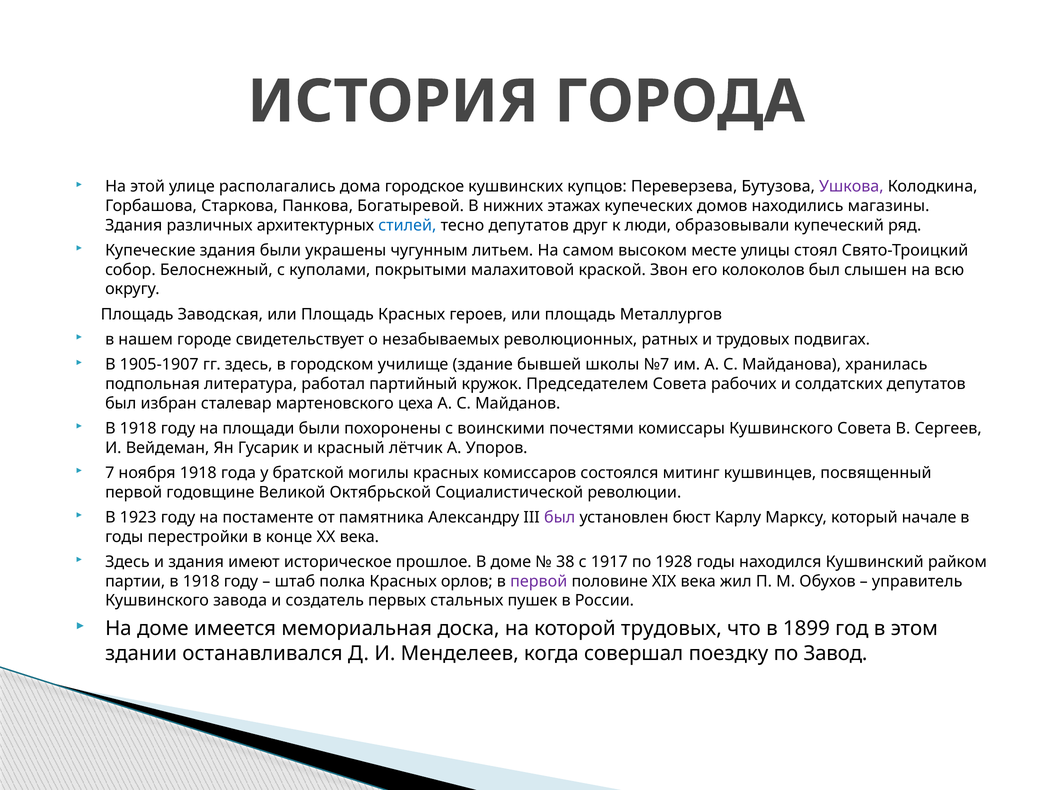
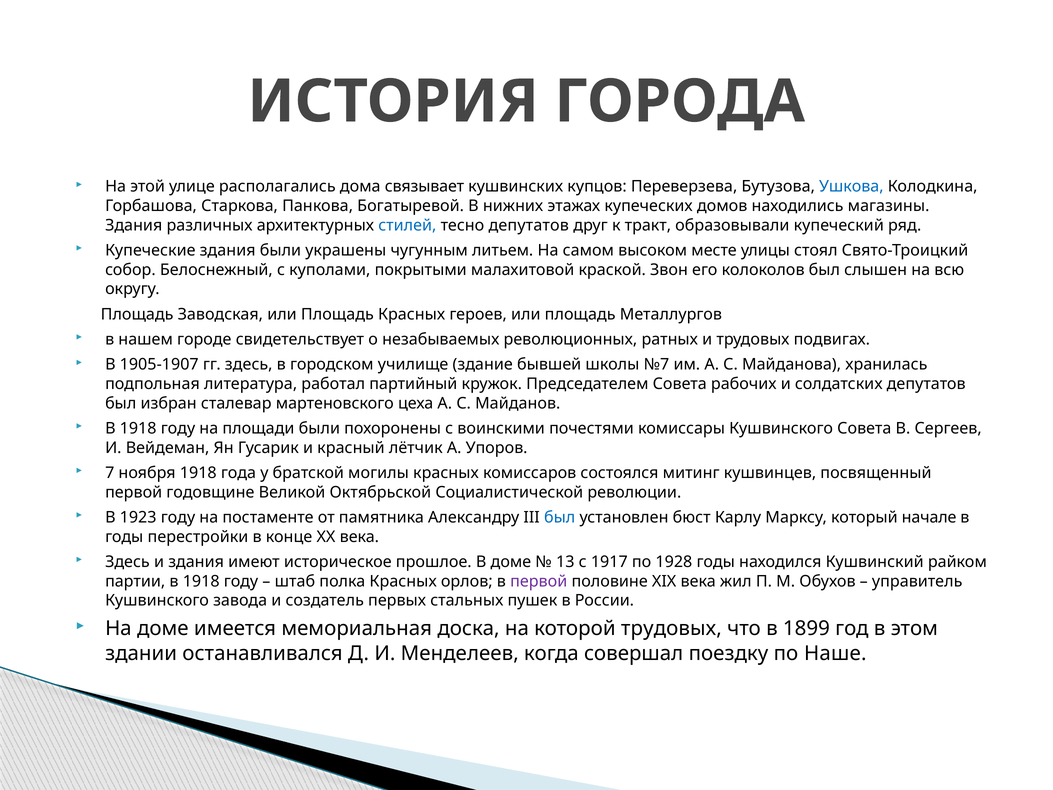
городское: городское -> связывает (424, 187)
Ушкова colour: purple -> blue (851, 187)
люди: люди -> тракт (648, 225)
был colour: purple -> blue (560, 517)
38: 38 -> 13 (565, 562)
Завод: Завод -> Наше (835, 653)
